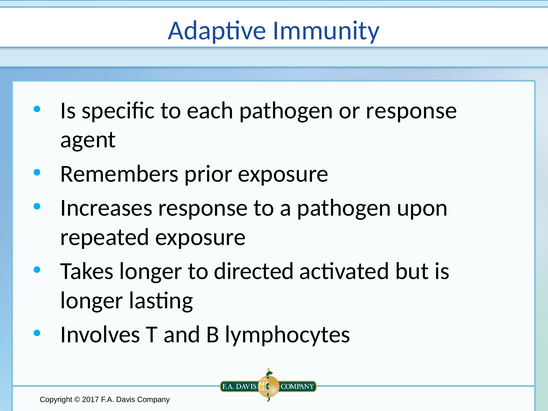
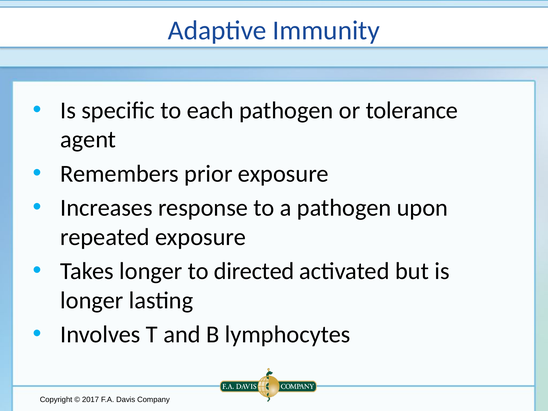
or response: response -> tolerance (412, 110)
